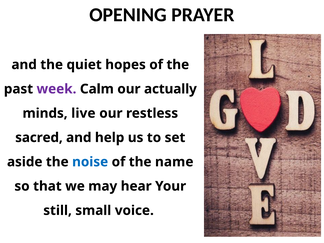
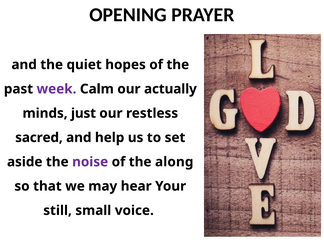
live: live -> just (84, 113)
noise colour: blue -> purple (90, 162)
name: name -> along (174, 162)
